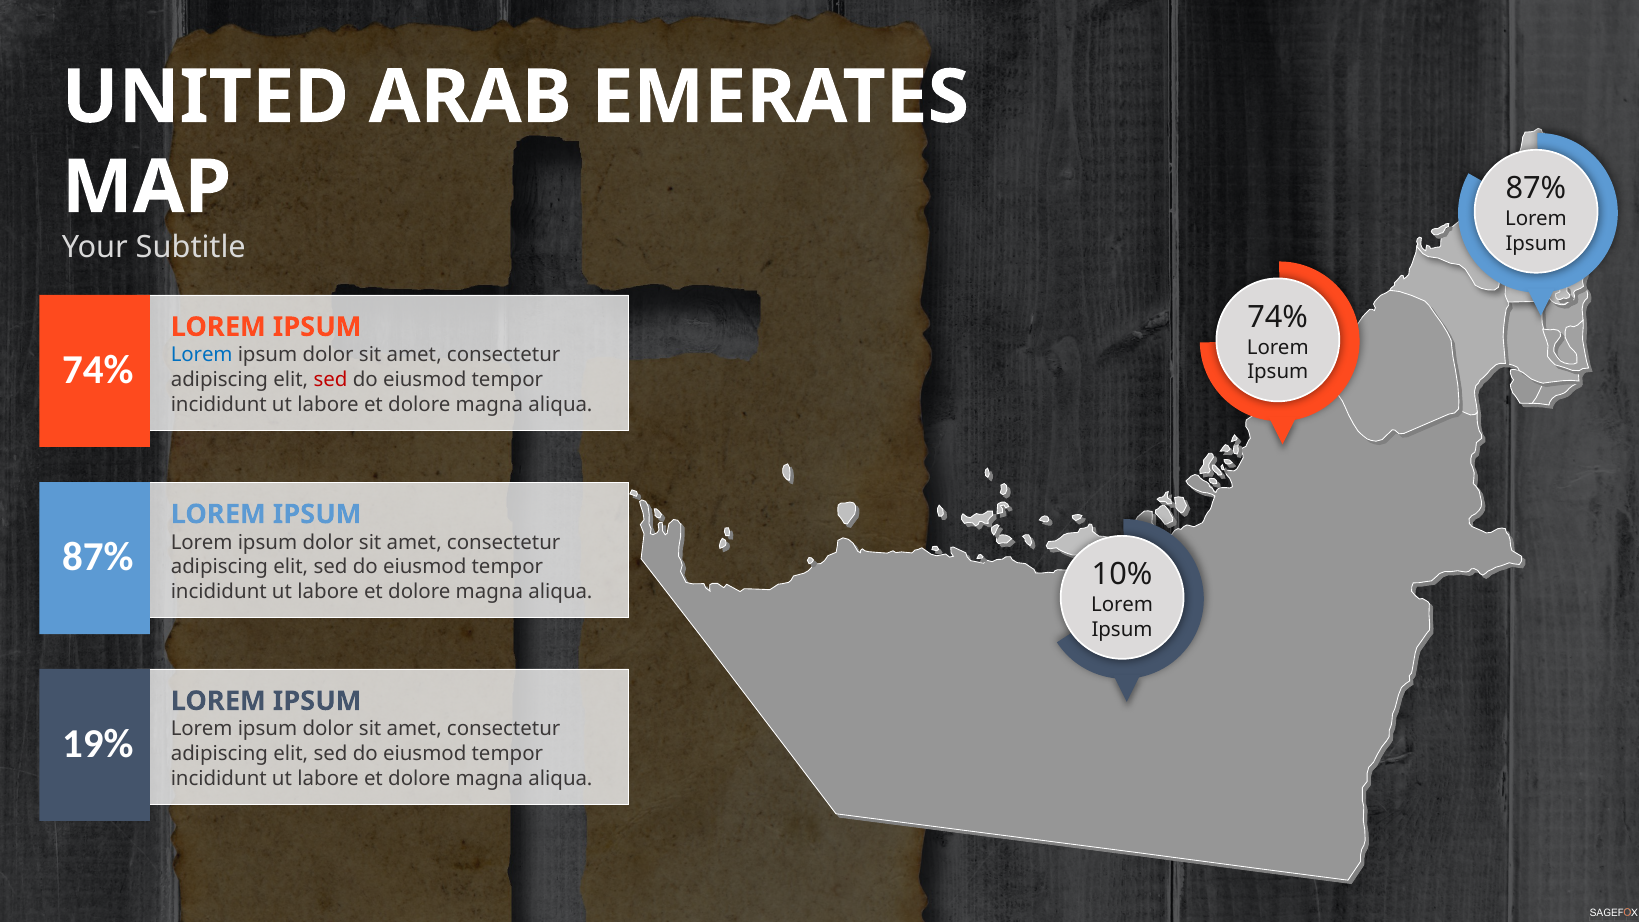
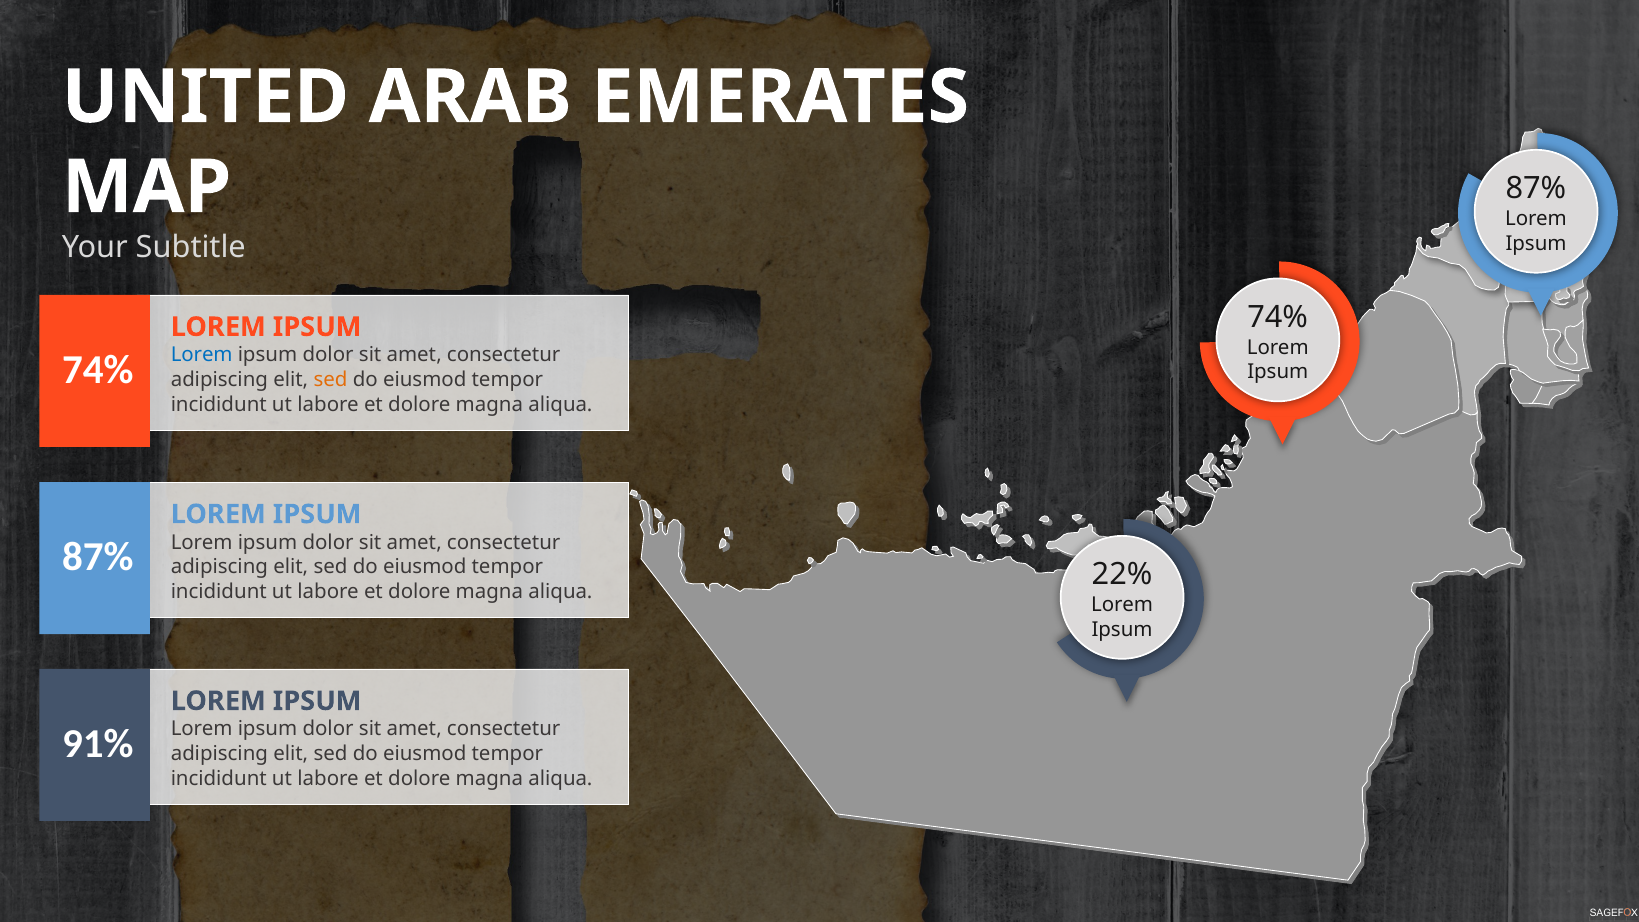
sed colour: red -> orange (330, 380)
10%: 10% -> 22% (1122, 575)
19%: 19% -> 91% (98, 744)
